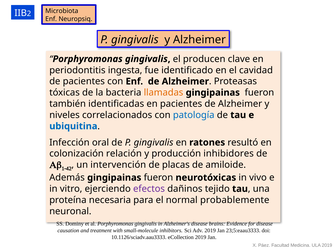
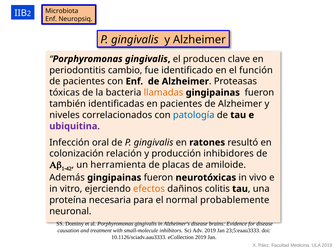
ingesta: ingesta -> cambio (125, 70)
cavidad: cavidad -> función (256, 70)
ubiquitina colour: blue -> purple (73, 126)
intervención: intervención -> herramienta (118, 165)
efectos colour: purple -> orange (149, 189)
tejido: tejido -> colitis (217, 189)
